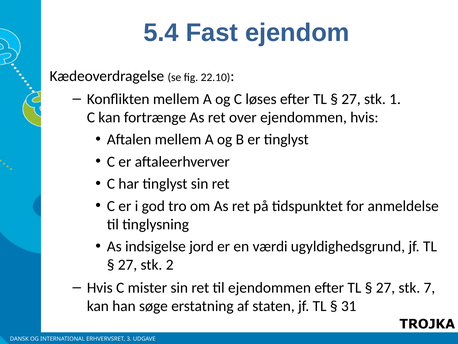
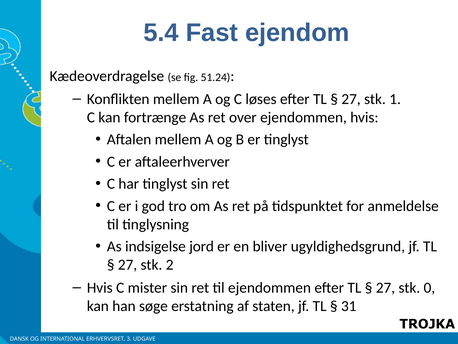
22.10: 22.10 -> 51.24 (216, 77)
værdi: værdi -> bliver (270, 246)
7: 7 -> 0 (429, 287)
